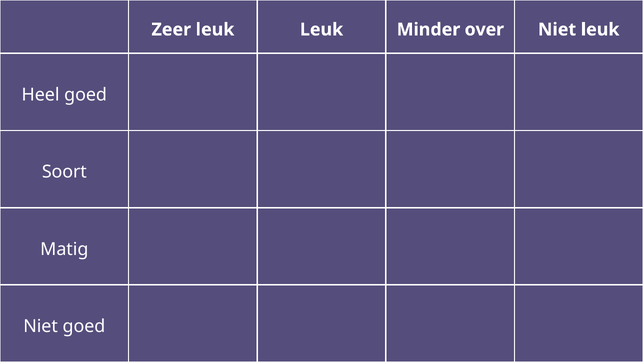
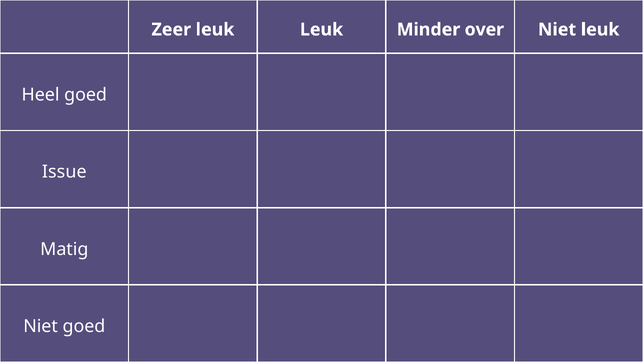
Soort: Soort -> Issue (64, 172)
